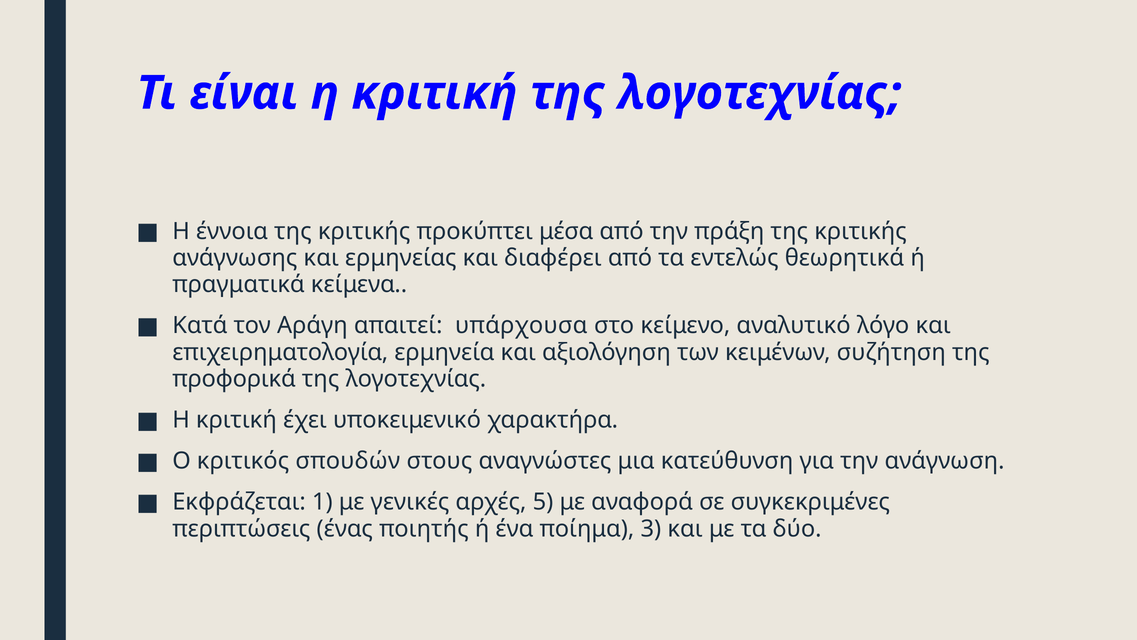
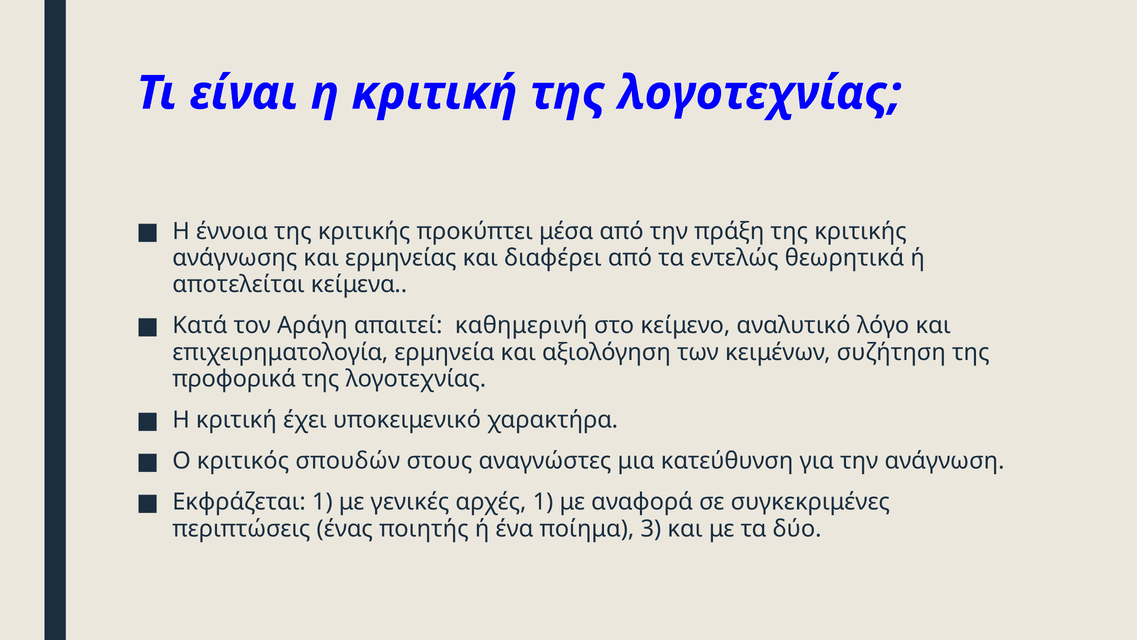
πραγματικά: πραγματικά -> αποτελείται (238, 284)
υπάρχουσα: υπάρχουσα -> καθημερινή (521, 325)
αρχές 5: 5 -> 1 (543, 502)
